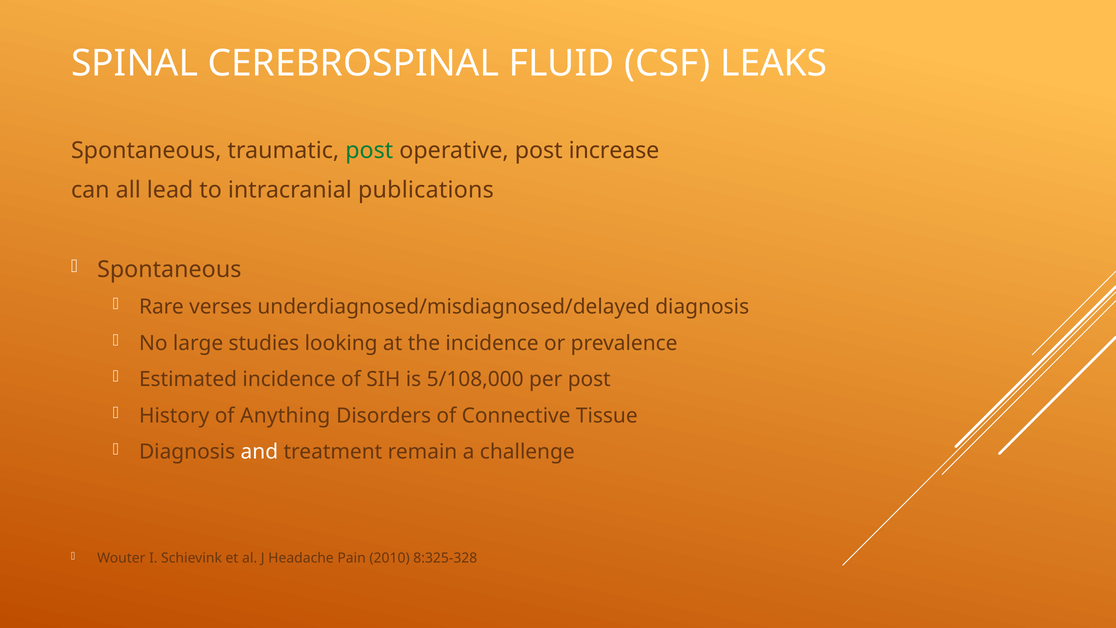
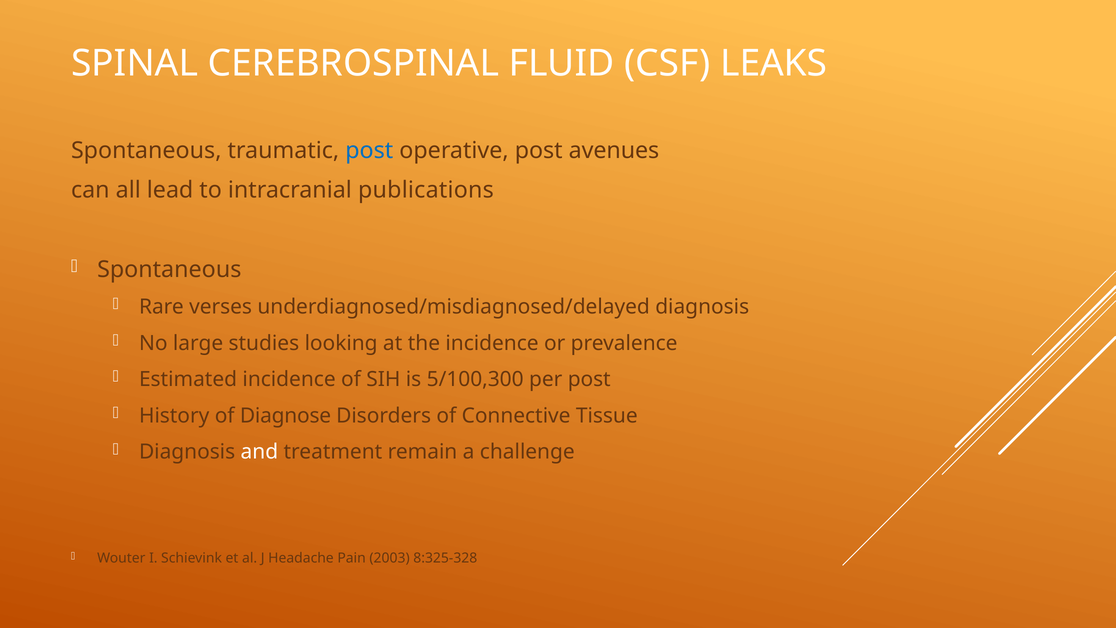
post colour: green -> blue (369, 150)
increase: increase -> avenues (614, 150)
5/108,000: 5/108,000 -> 5/100,300 (475, 379)
Anything: Anything -> Diagnose (286, 416)
2010: 2010 -> 2003 (390, 558)
